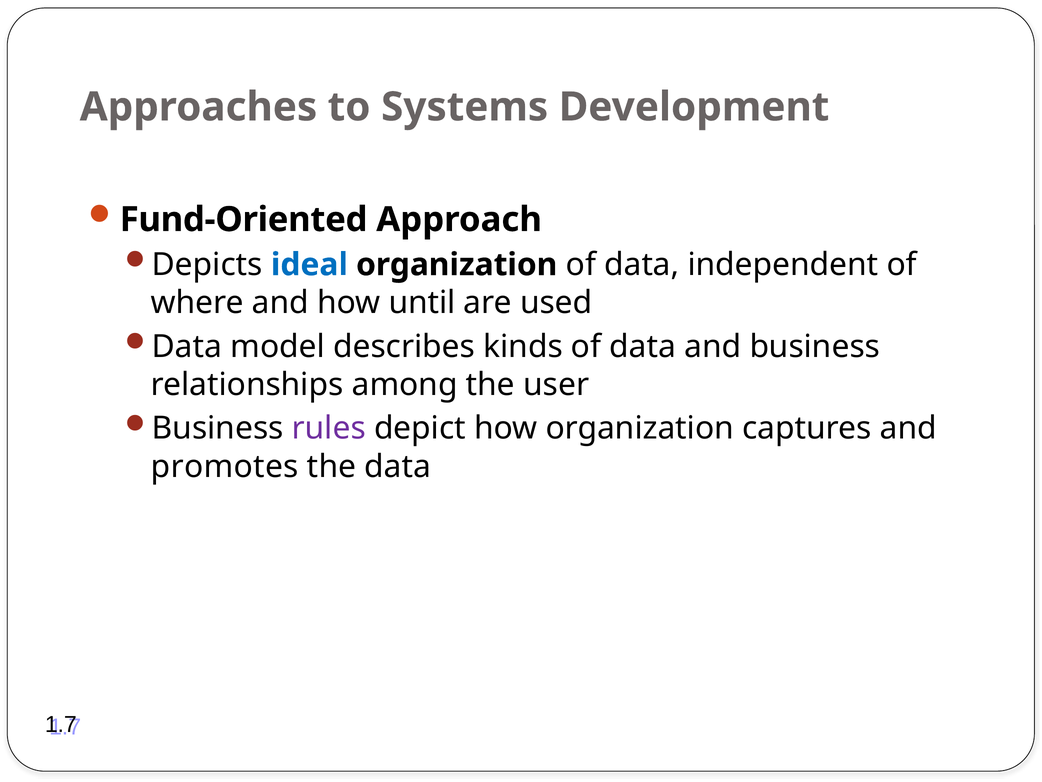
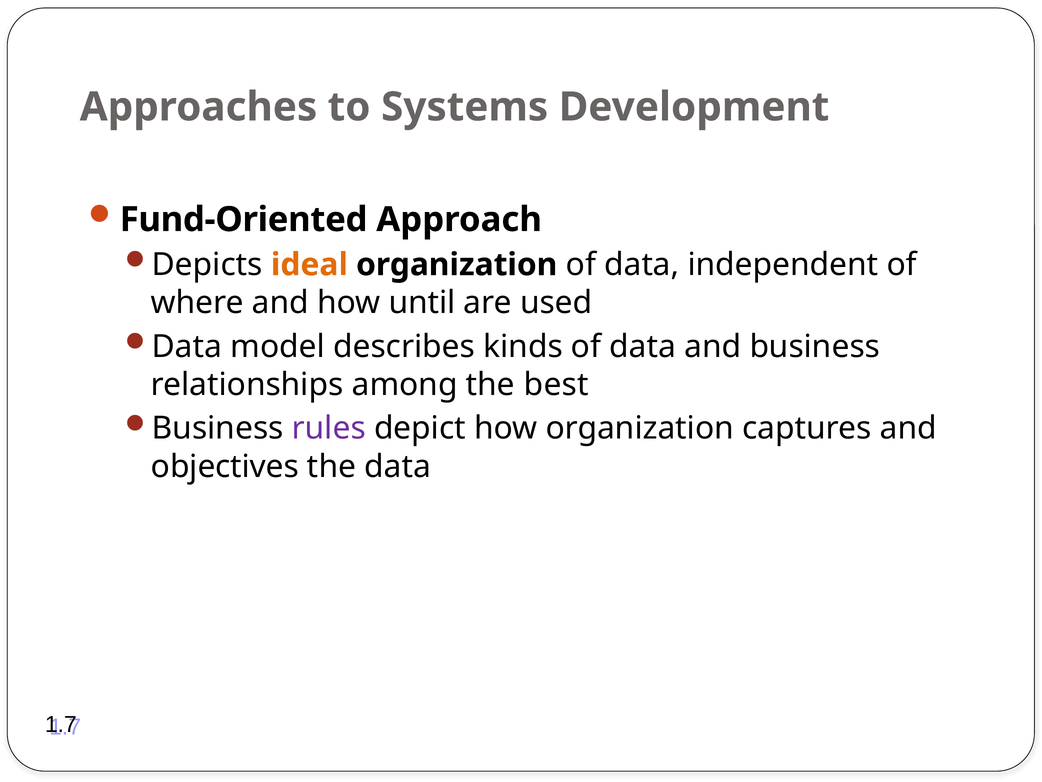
ideal colour: blue -> orange (309, 265)
user: user -> best (556, 385)
promotes: promotes -> objectives (225, 466)
